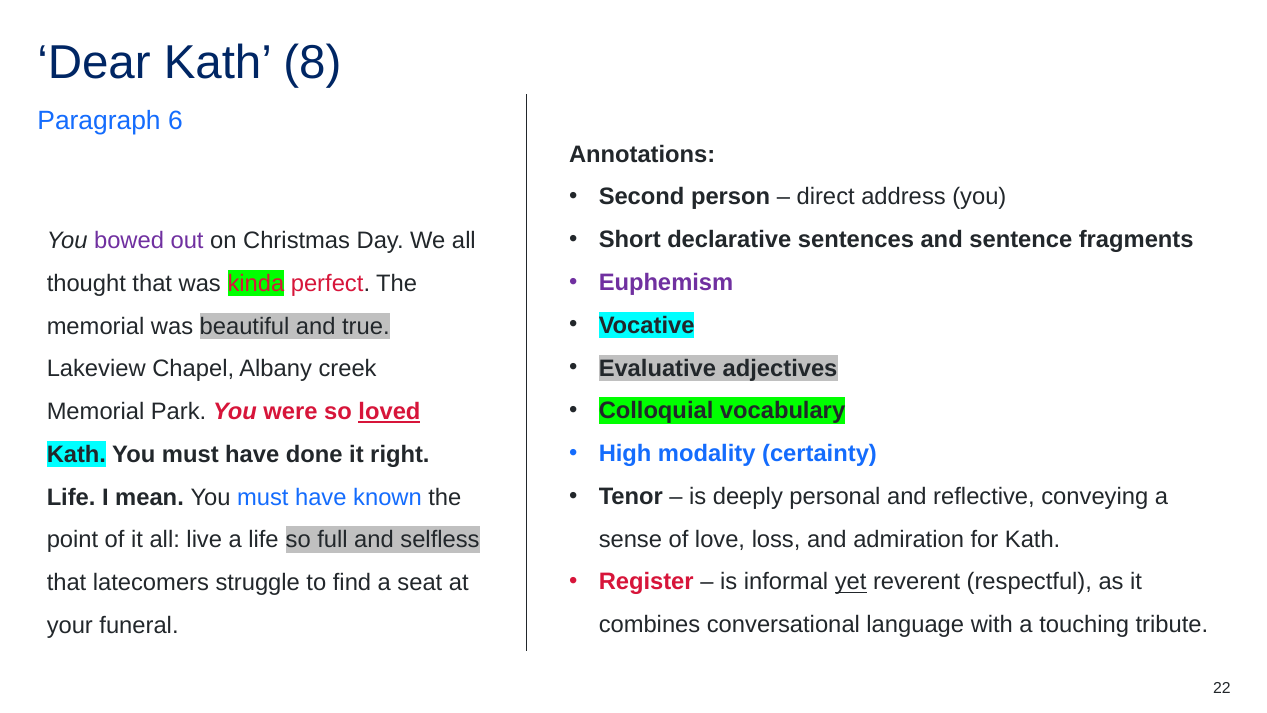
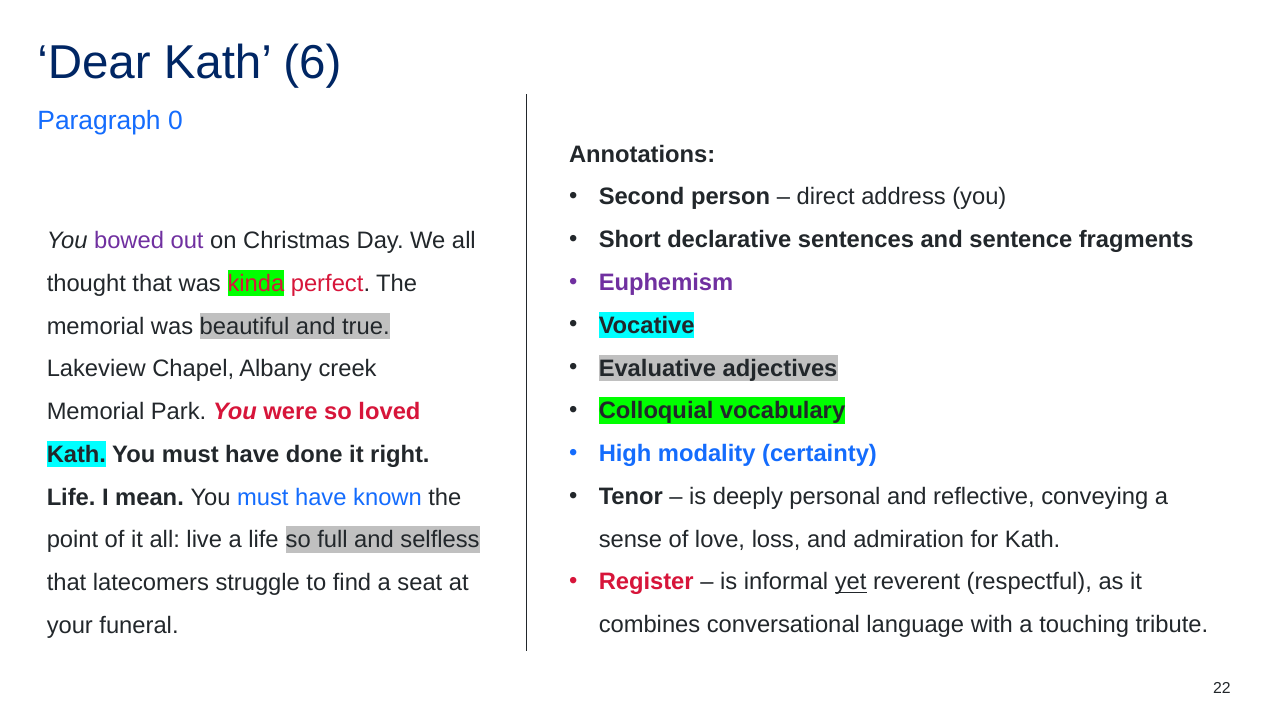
8: 8 -> 6 (312, 63)
6: 6 -> 0 (175, 120)
loved underline: present -> none (389, 412)
